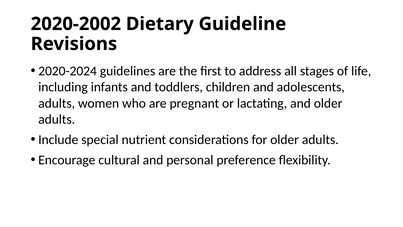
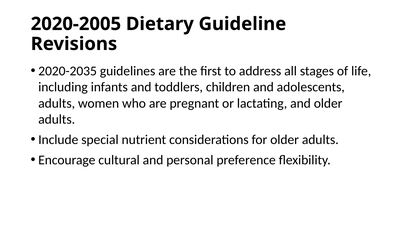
2020-2002: 2020-2002 -> 2020-2005 (76, 24)
2020-2024: 2020-2024 -> 2020-2035 (68, 71)
